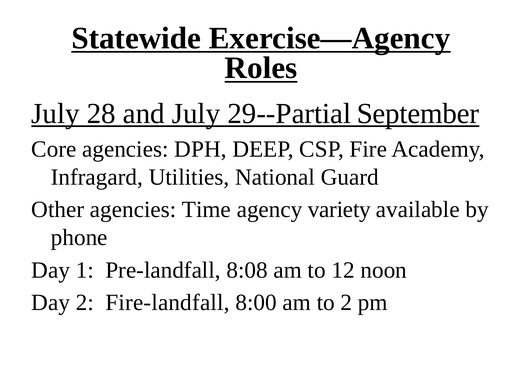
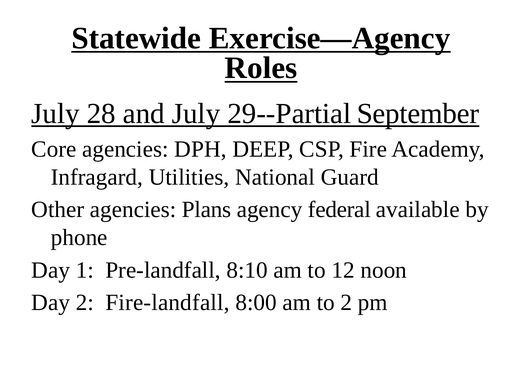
Time: Time -> Plans (207, 209)
variety: variety -> federal (339, 209)
8:08: 8:08 -> 8:10 (247, 270)
